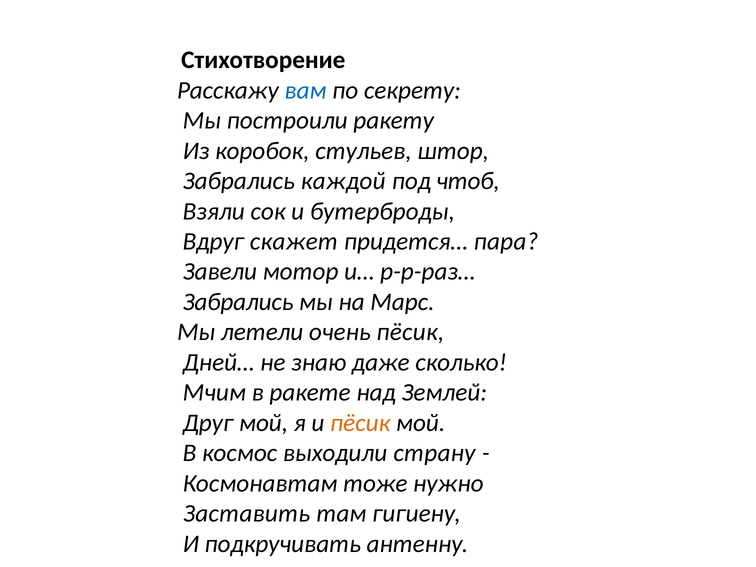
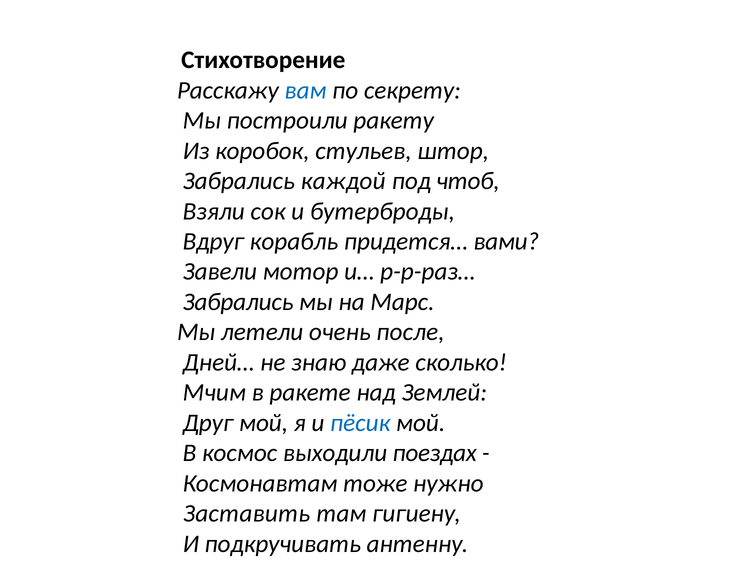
скажет: скажет -> корабль (294, 241)
пара: пара -> вами (506, 241)
очень пёсик: пёсик -> после (410, 332)
пёсик colour: orange -> blue (360, 423)
страну: страну -> поездах (435, 453)
